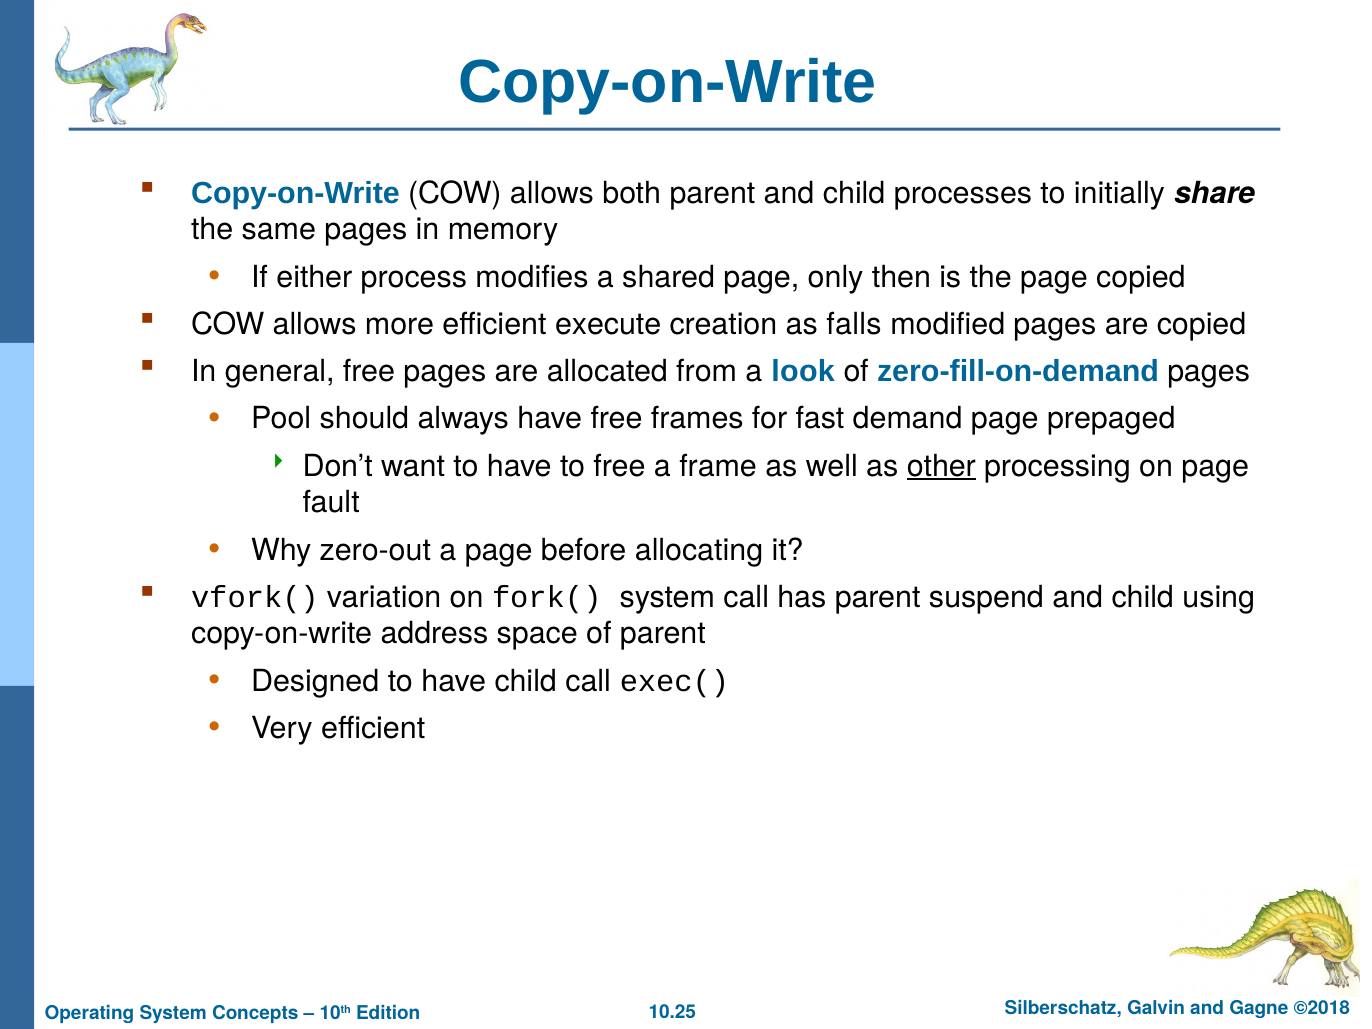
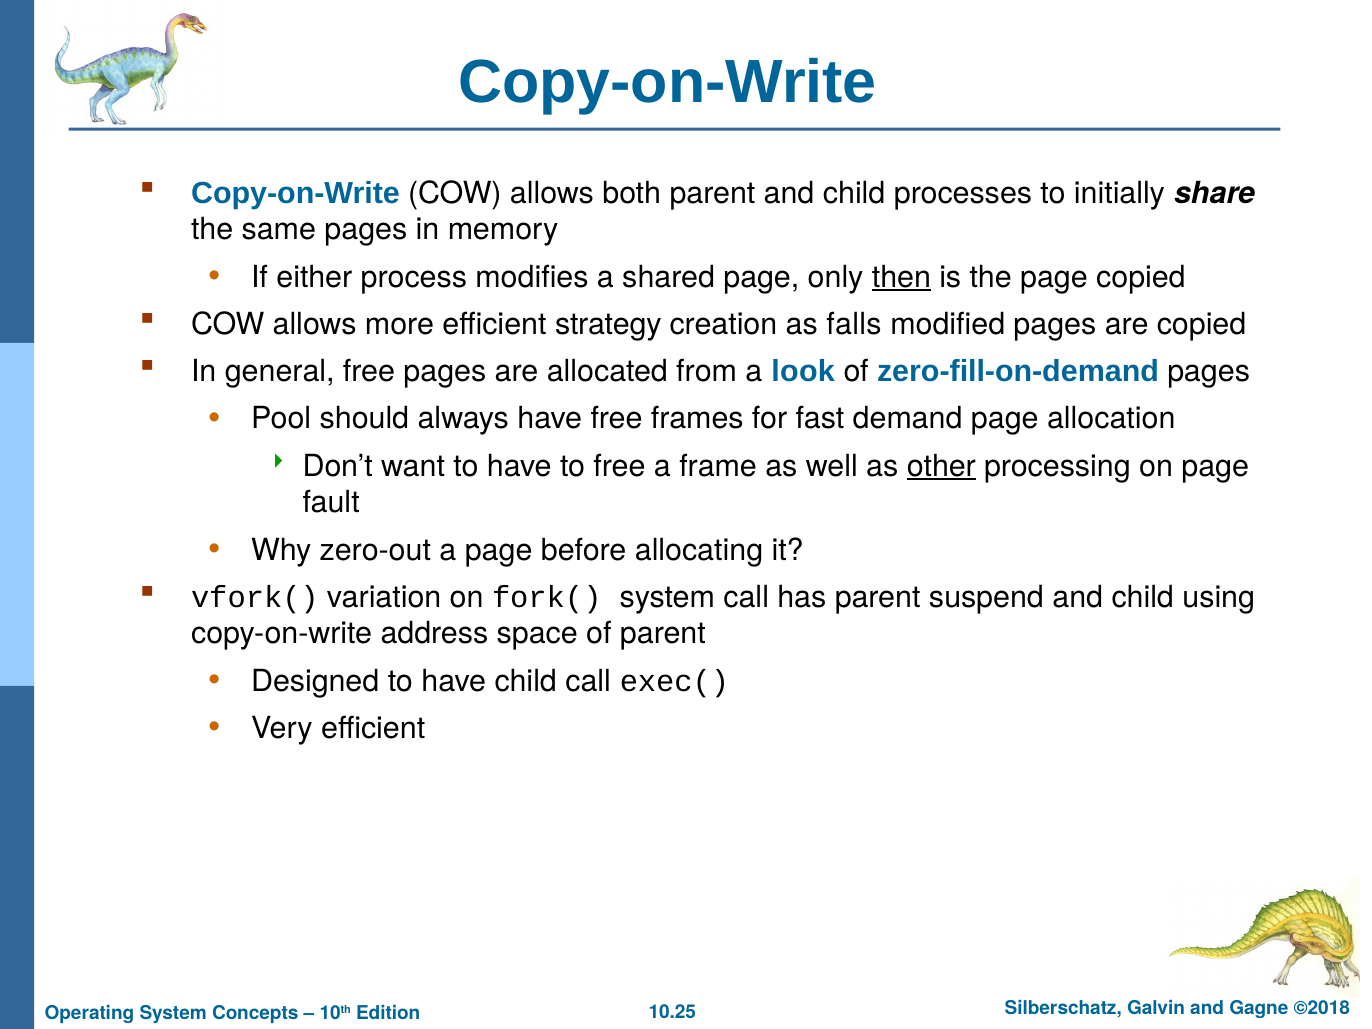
then underline: none -> present (901, 277)
execute: execute -> strategy (608, 324)
prepaged: prepaged -> allocation (1111, 419)
